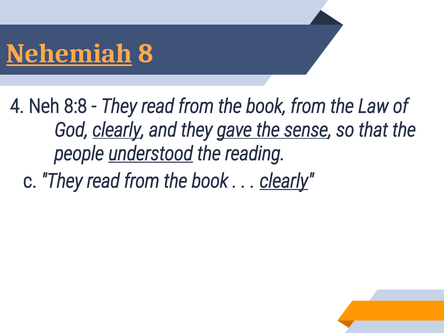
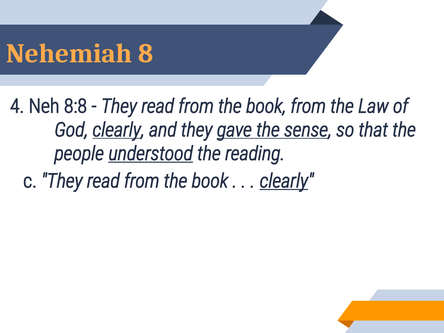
Nehemiah underline: present -> none (69, 54)
